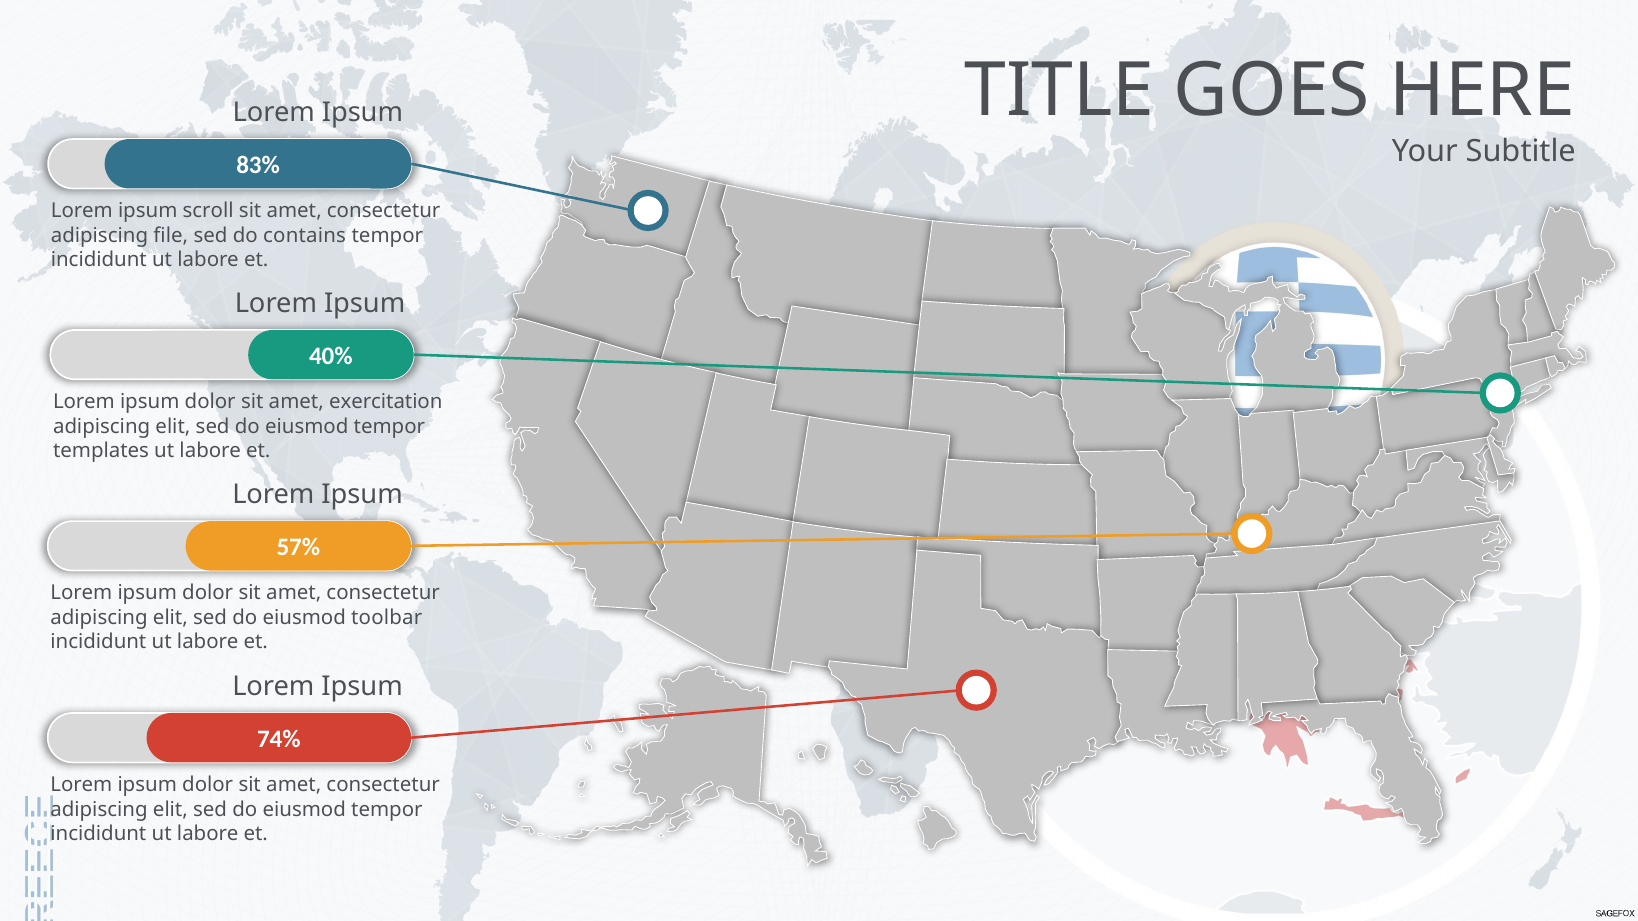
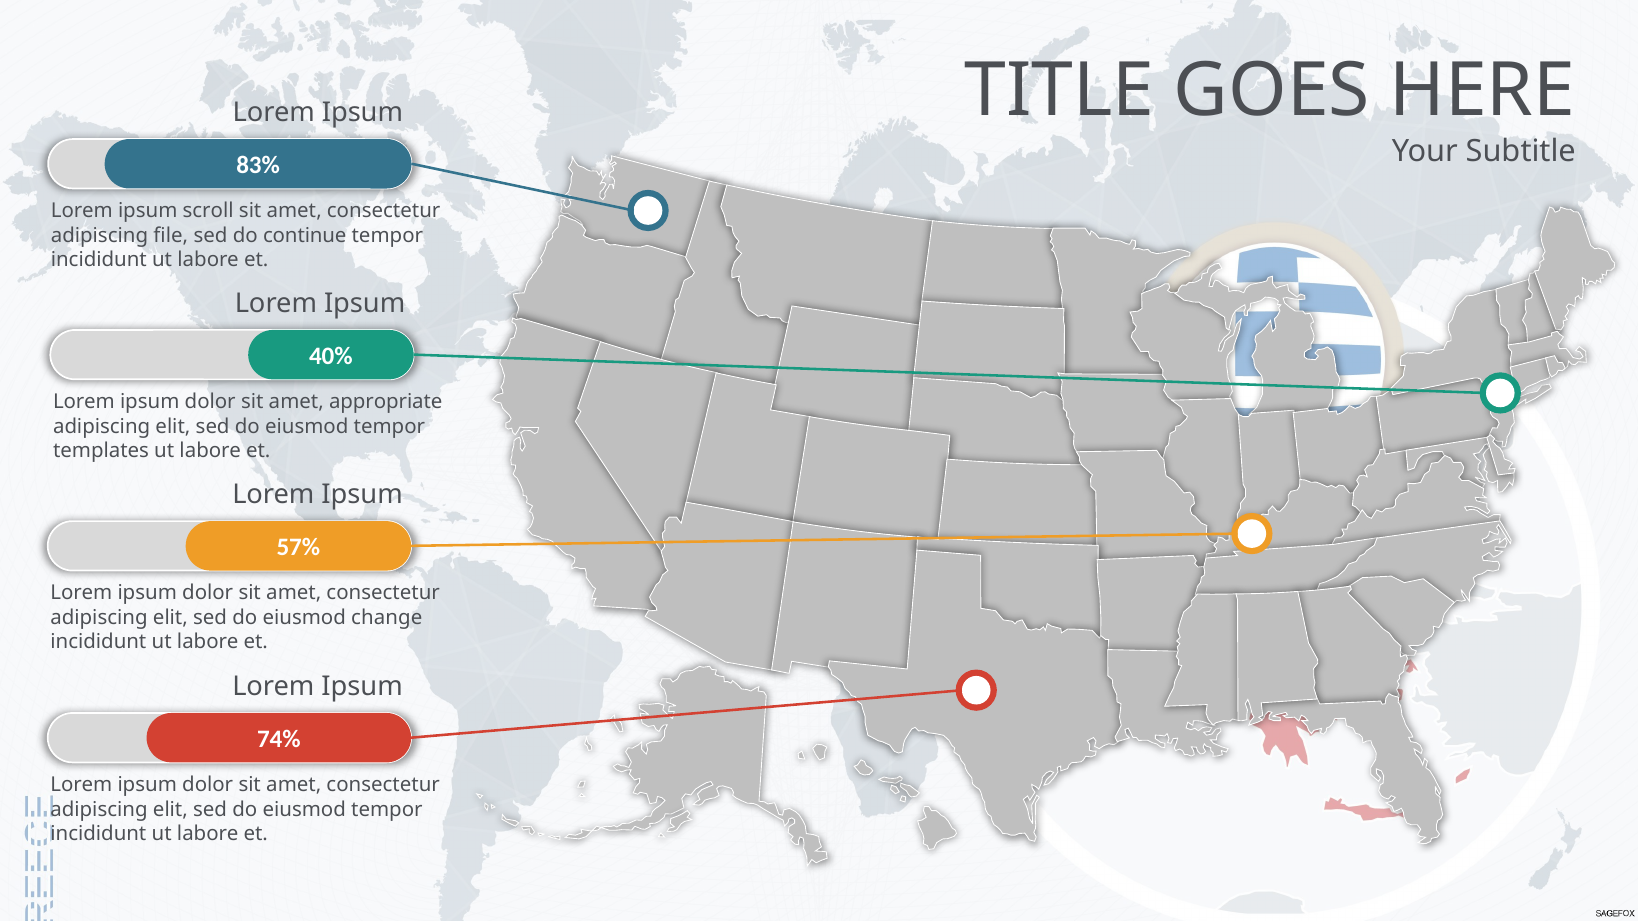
contains: contains -> continue (305, 236)
exercitation: exercitation -> appropriate (386, 402)
toolbar: toolbar -> change (387, 618)
